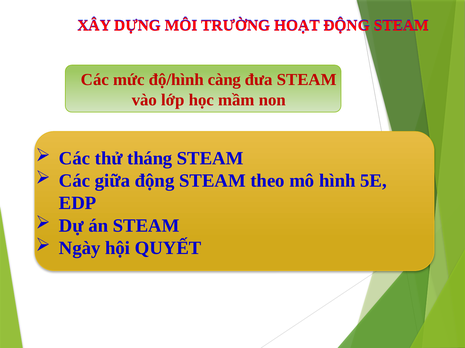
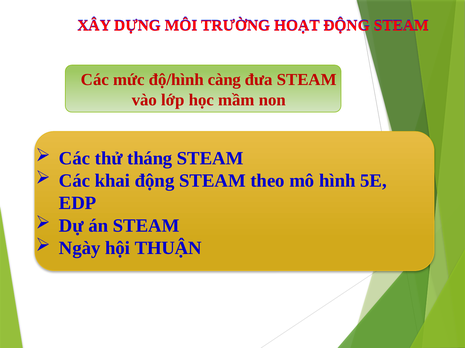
giữa: giữa -> khai (112, 181)
QUYẾT: QUYẾT -> THUẬN (168, 249)
